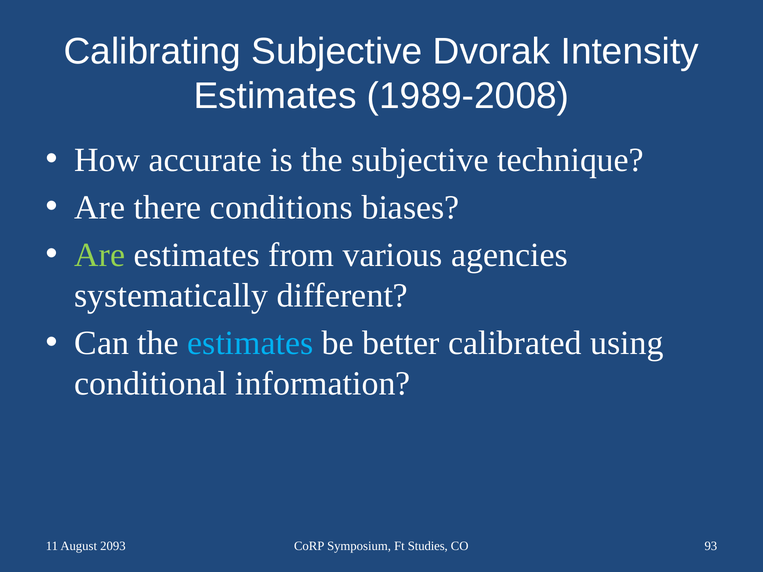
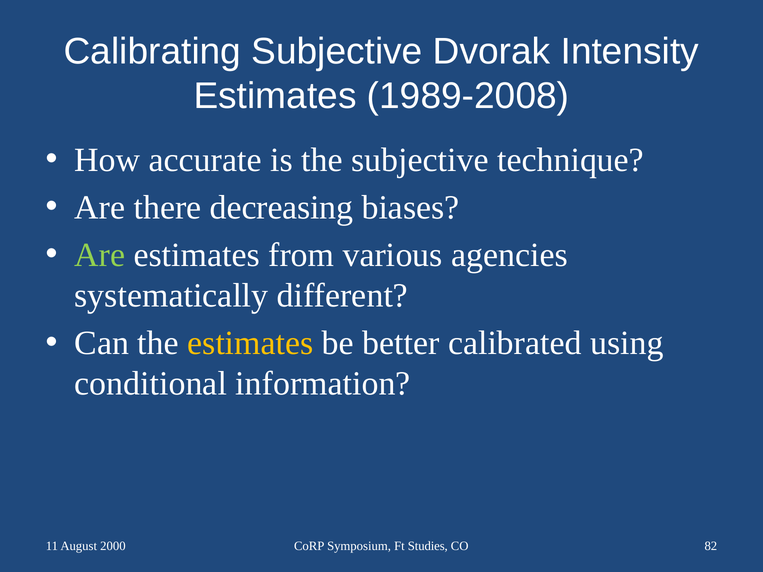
conditions: conditions -> decreasing (282, 208)
estimates colour: light blue -> yellow (250, 343)
2093: 2093 -> 2000 (113, 546)
93: 93 -> 82 (711, 546)
